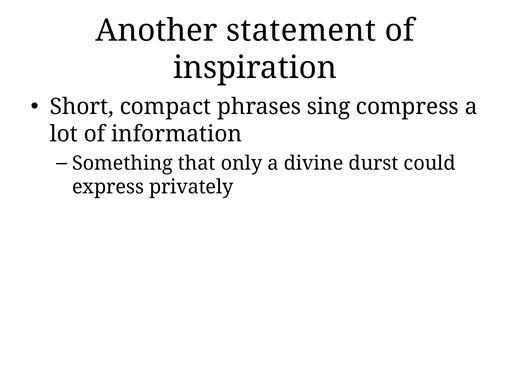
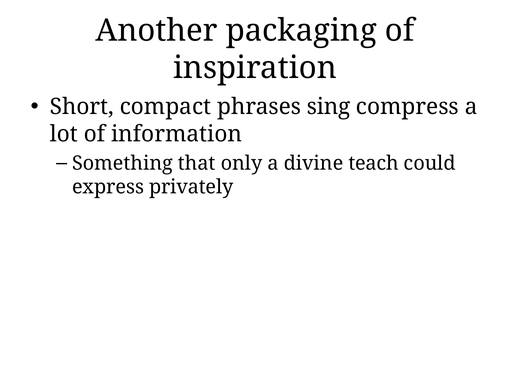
statement: statement -> packaging (301, 31)
durst: durst -> teach (374, 163)
